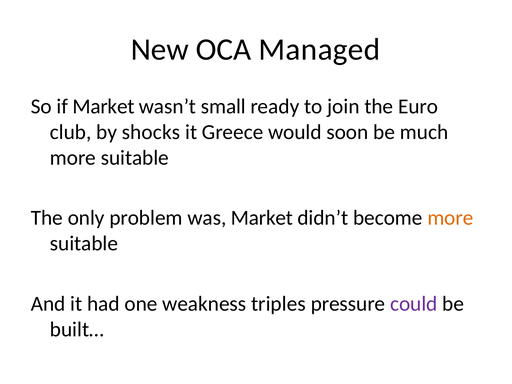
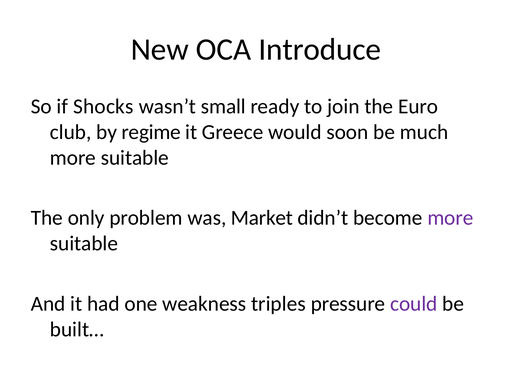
Managed: Managed -> Introduce (320, 50)
if Market: Market -> Shocks (103, 106)
shocks: shocks -> regime (151, 132)
more colour: orange -> purple (450, 218)
